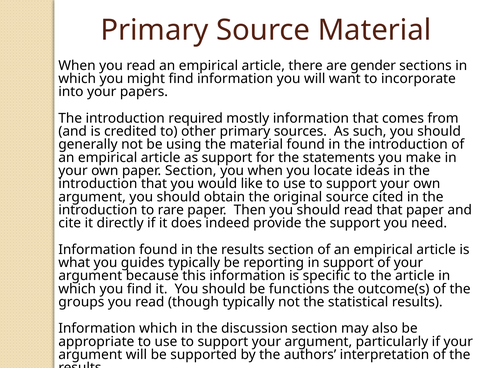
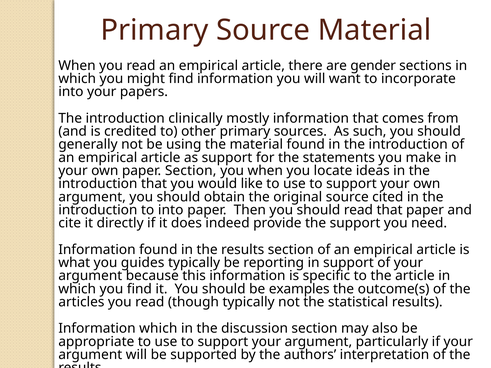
required: required -> clinically (195, 118)
to rare: rare -> into (171, 210)
functions: functions -> examples (299, 289)
groups: groups -> articles (81, 302)
